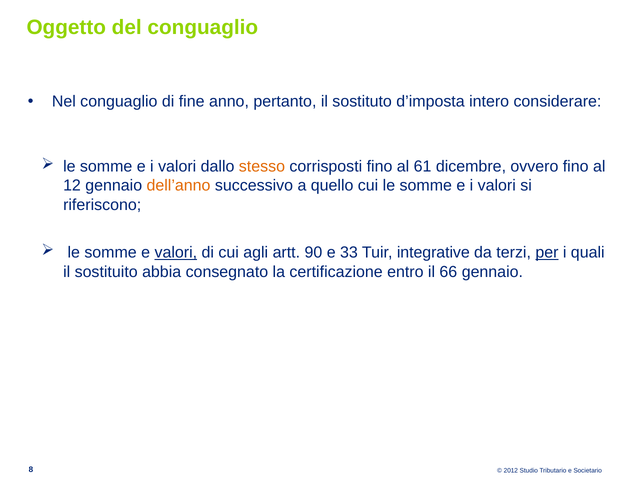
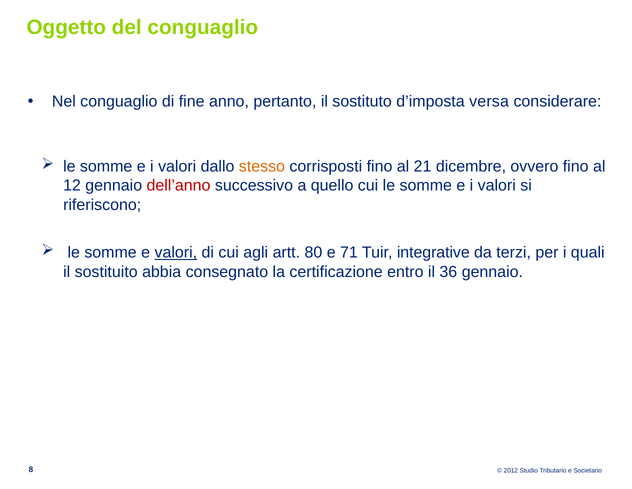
intero: intero -> versa (489, 102)
61: 61 -> 21 (423, 166)
dell’anno colour: orange -> red (179, 185)
90: 90 -> 80 (313, 252)
33: 33 -> 71 (349, 252)
per underline: present -> none (547, 252)
66: 66 -> 36 (448, 272)
